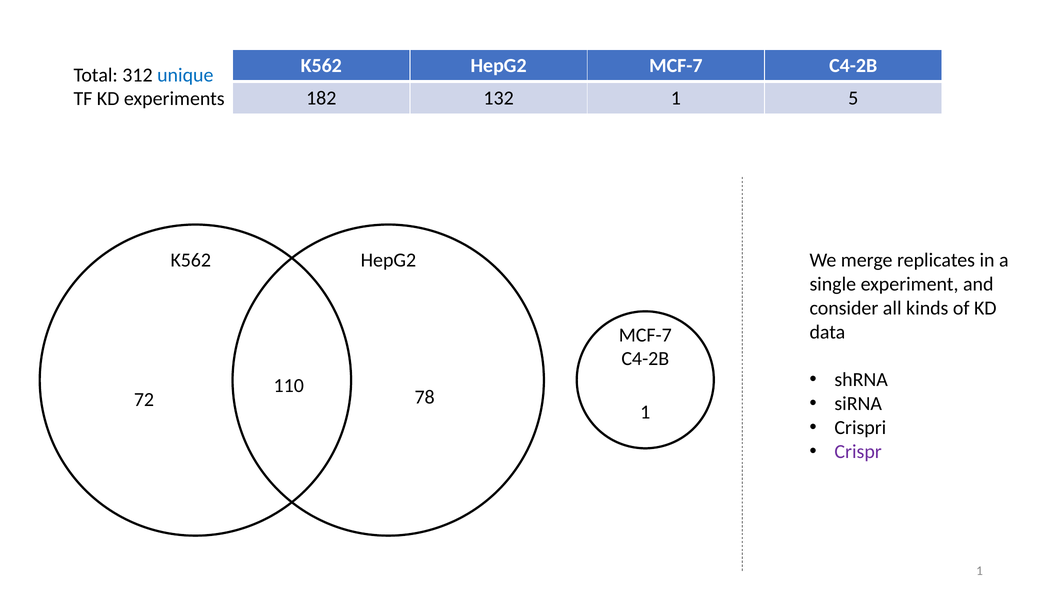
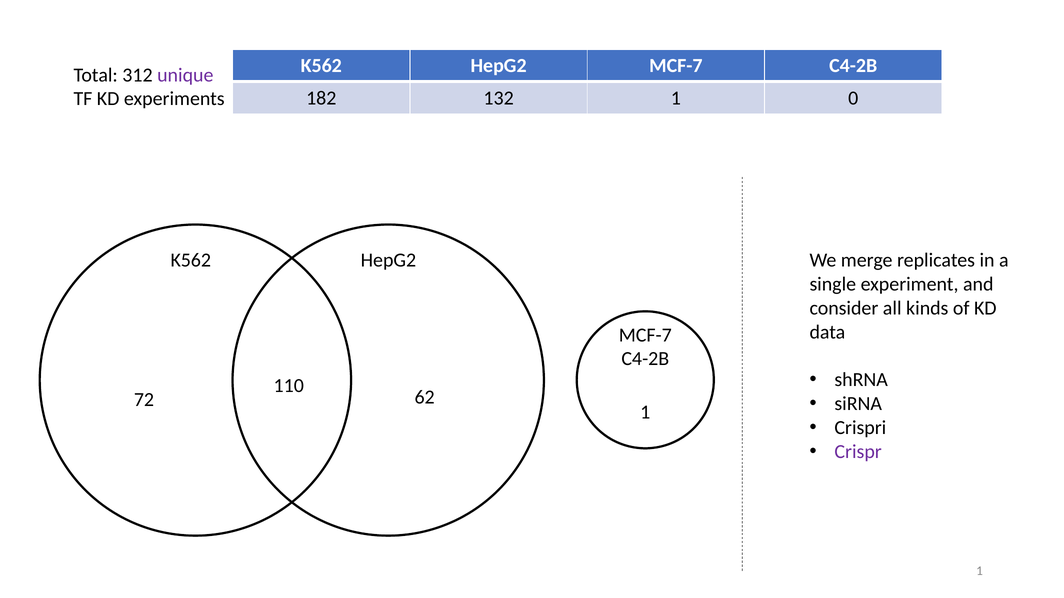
unique colour: blue -> purple (185, 75)
5: 5 -> 0 (853, 98)
78: 78 -> 62 (425, 397)
